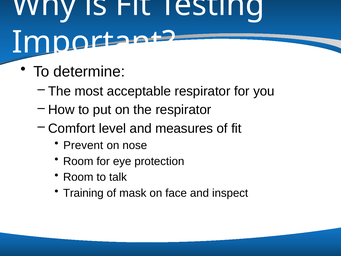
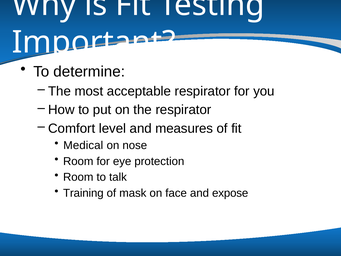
Prevent: Prevent -> Medical (83, 145)
inspect: inspect -> expose (230, 193)
